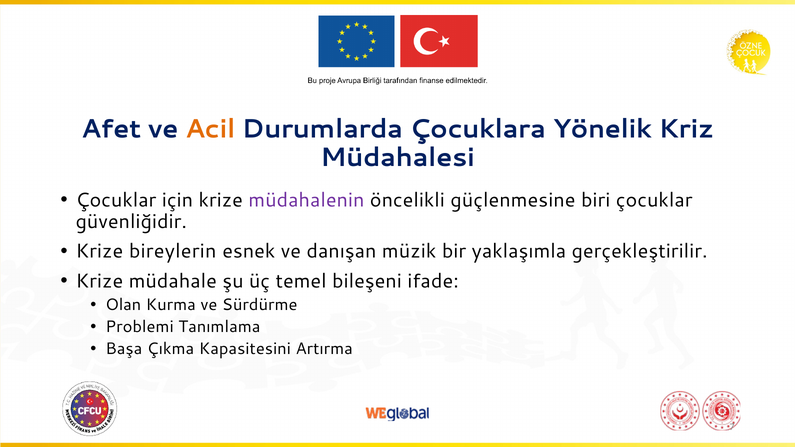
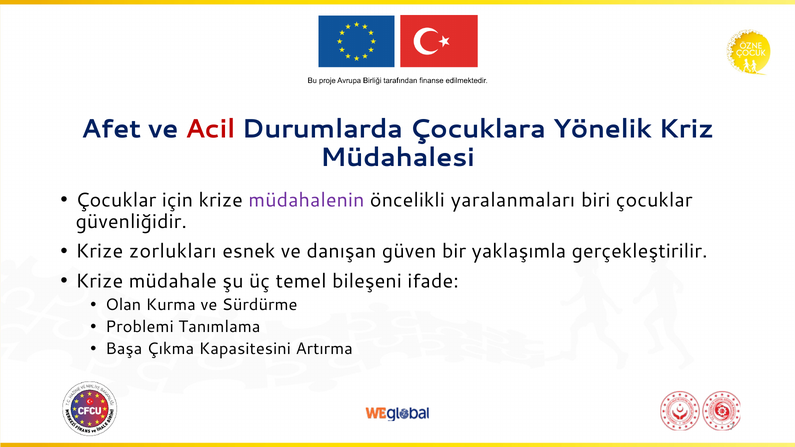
Acil colour: orange -> red (210, 129)
güçlenmesine: güçlenmesine -> yaralanmaları (513, 200)
bireylerin: bireylerin -> zorlukları (173, 251)
müzik: müzik -> güven (409, 251)
